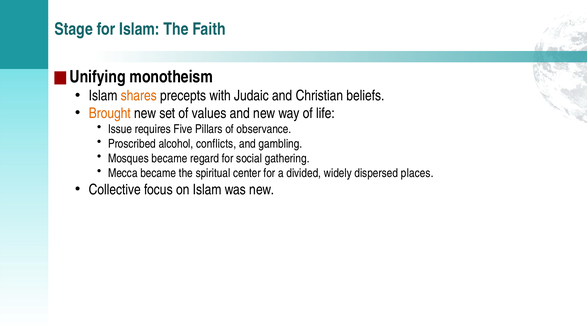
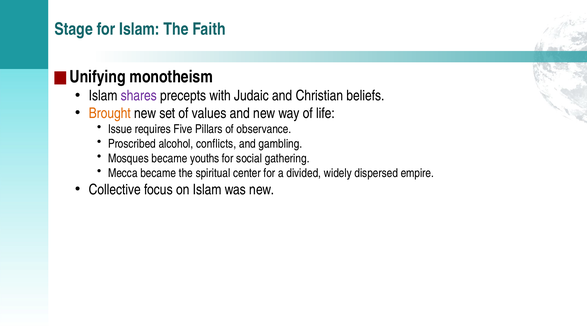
shares colour: orange -> purple (139, 96)
regard: regard -> youths (205, 159)
places: places -> empire (417, 173)
